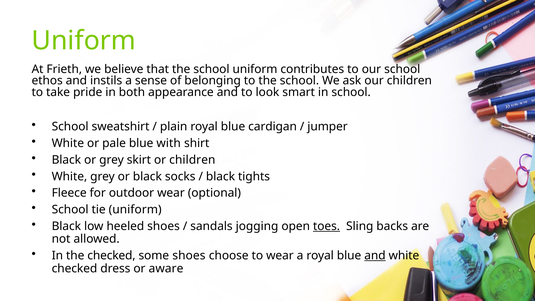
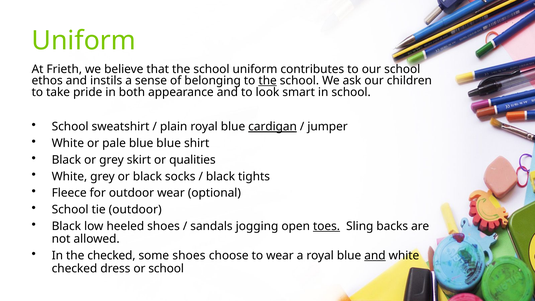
the underline: none -> present (268, 81)
cardigan underline: none -> present (273, 127)
blue with: with -> blue (169, 143)
or children: children -> qualities (192, 160)
tie uniform: uniform -> outdoor (135, 210)
or aware: aware -> school (166, 268)
